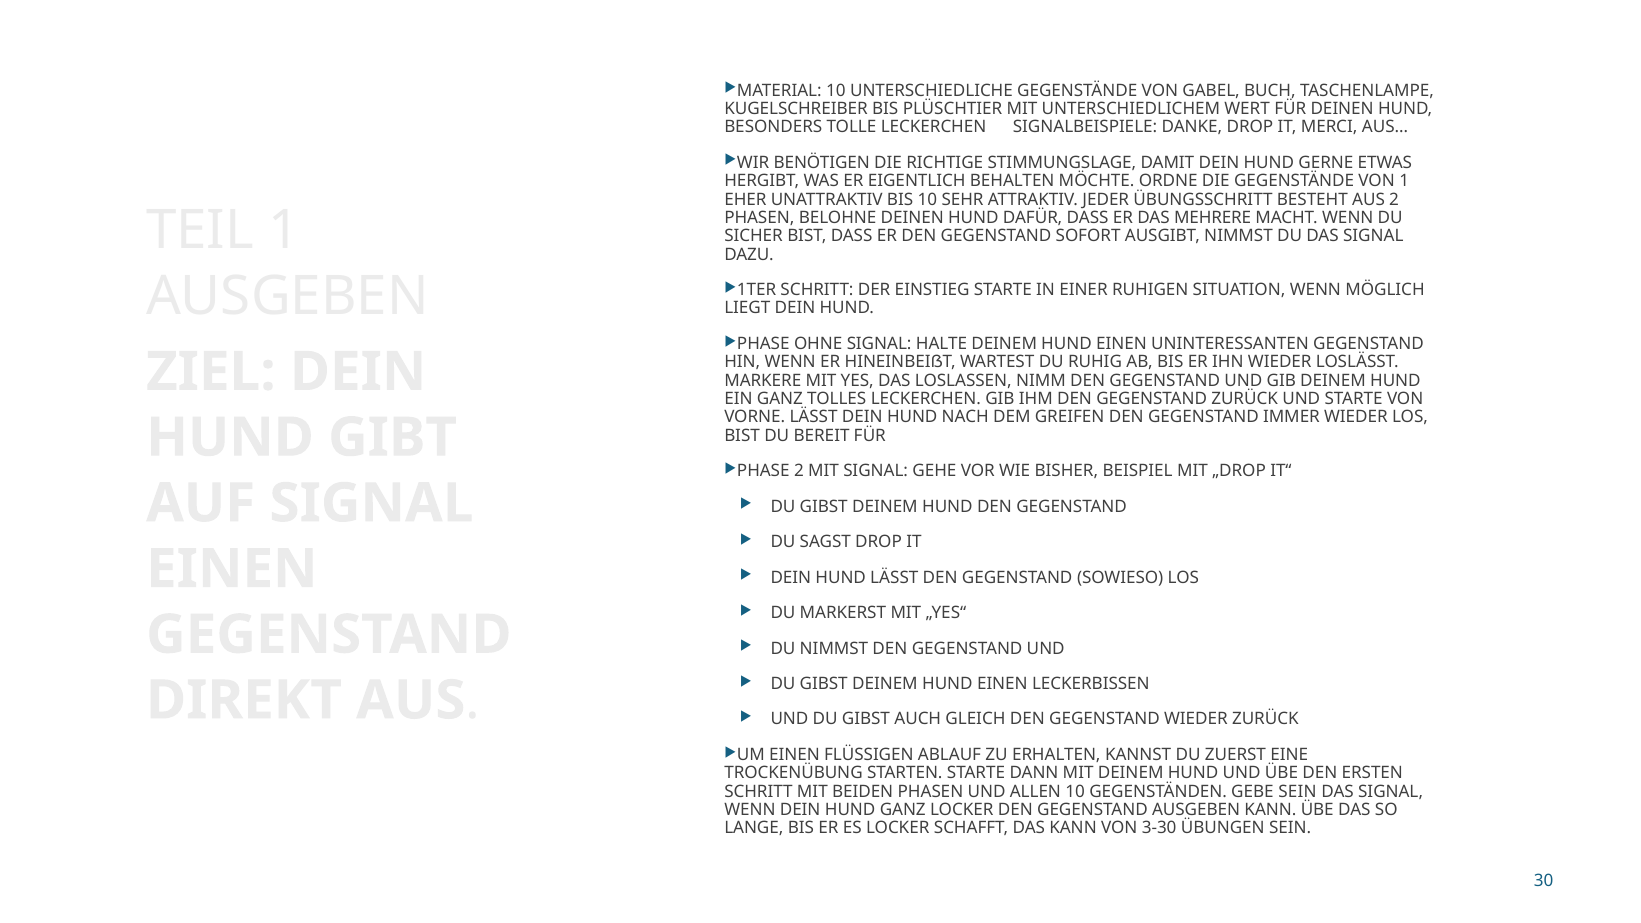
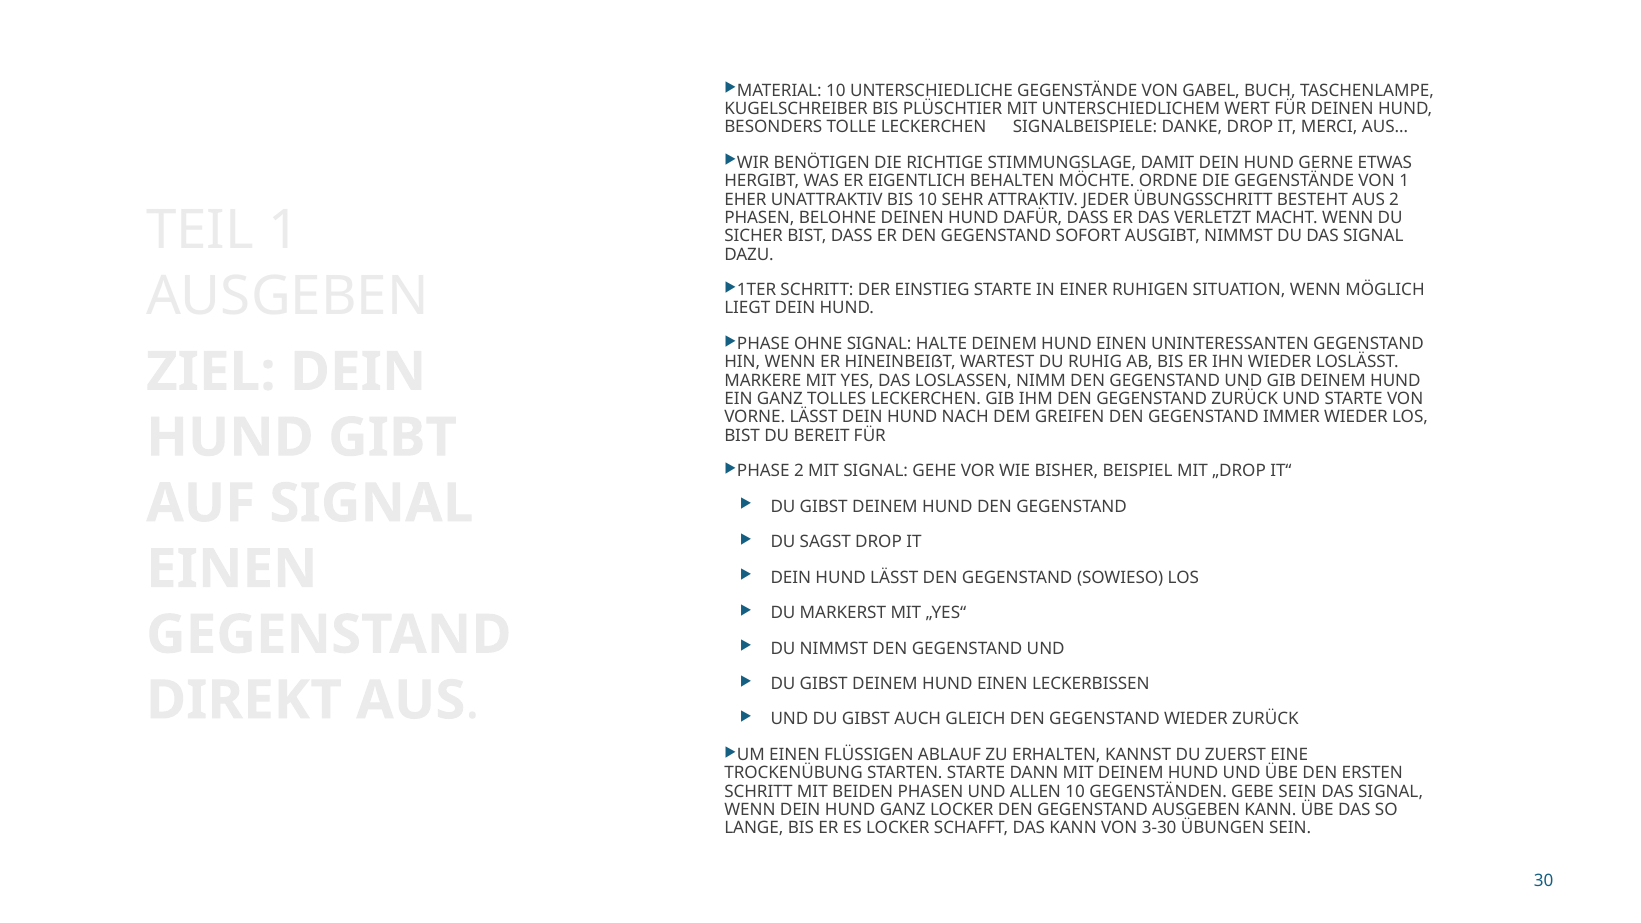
MEHRERE: MEHRERE -> VERLETZT (1213, 218)
